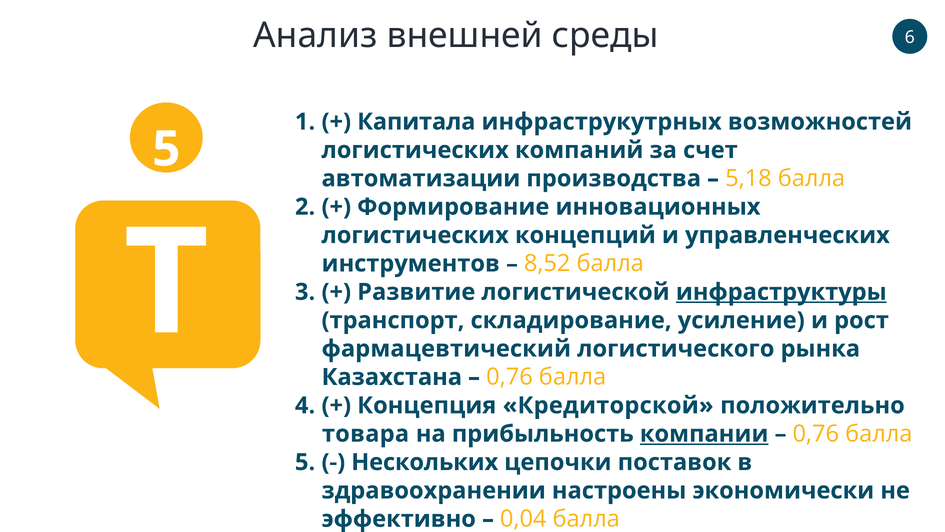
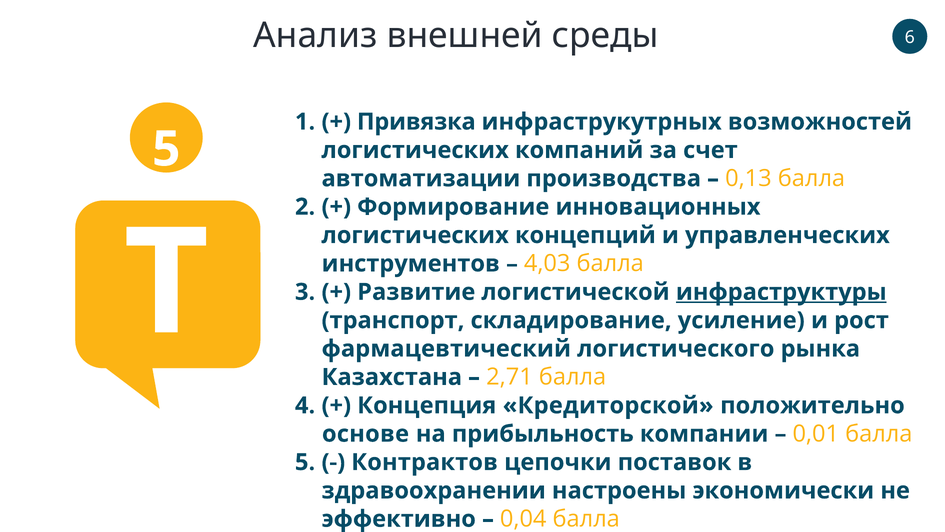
Капитала: Капитала -> Привязка (416, 122)
5,18: 5,18 -> 0,13 (748, 178)
8,52: 8,52 -> 4,03 (547, 263)
0,76: 0,76 -> 2,71 (509, 377)
товара: товара -> основе (366, 434)
компании underline: present -> none (704, 434)
0,76: 0,76 -> 0,01 (816, 434)
Нескольких: Нескольких -> Контрактов (425, 462)
